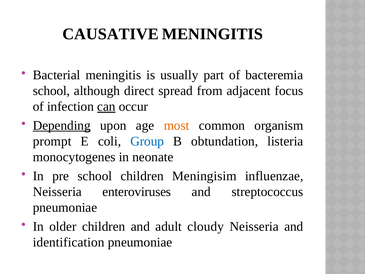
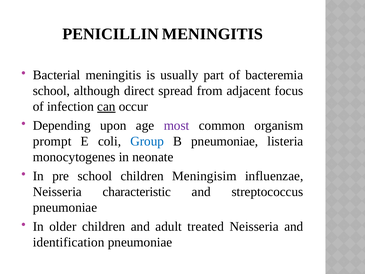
CAUSATIVE: CAUSATIVE -> PENICILLIN (111, 34)
Depending underline: present -> none (62, 125)
most colour: orange -> purple (177, 125)
B obtundation: obtundation -> pneumoniae (225, 141)
enteroviruses: enteroviruses -> characteristic (137, 192)
cloudy: cloudy -> treated (206, 226)
